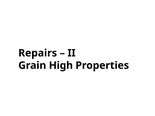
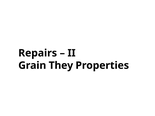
High: High -> They (61, 66)
